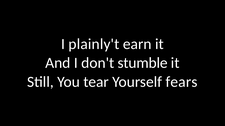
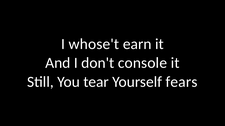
plainly't: plainly't -> whose't (94, 44)
stumble: stumble -> console (142, 63)
